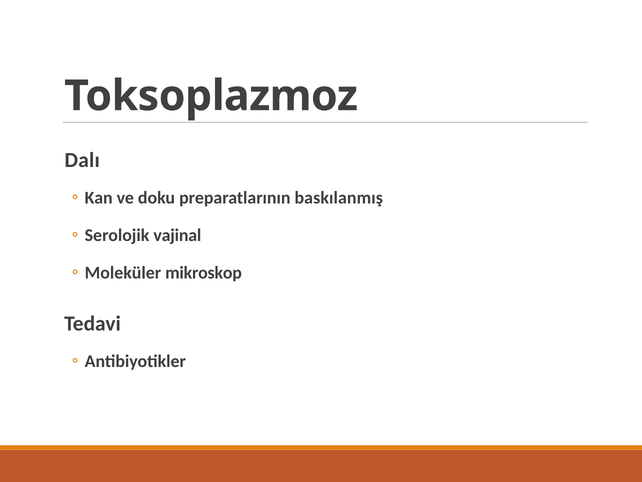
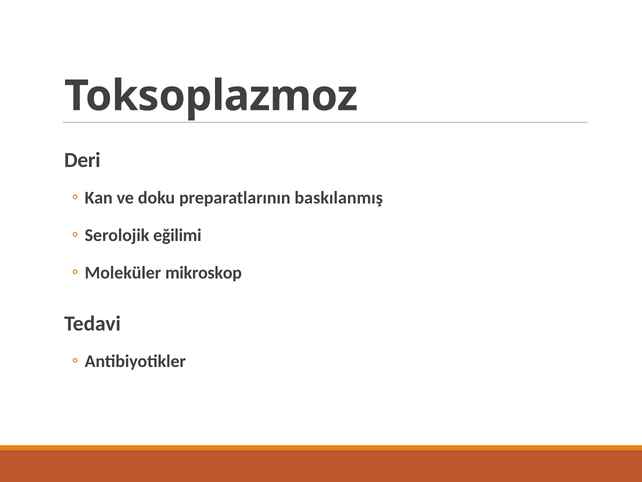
Dalı: Dalı -> Deri (82, 160)
vajinal: vajinal -> eğilimi (177, 235)
